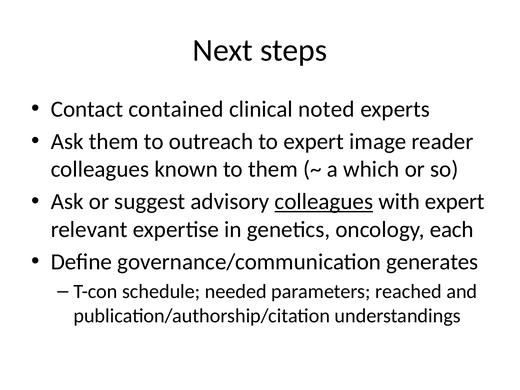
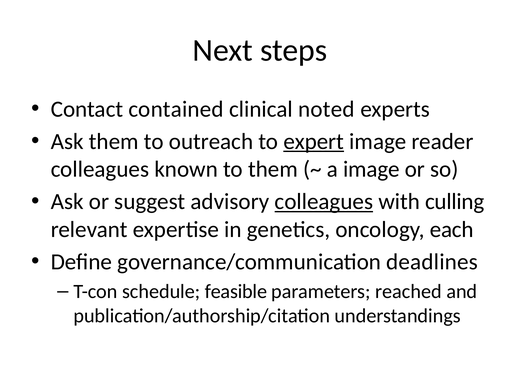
expert underline: none -> present (314, 141)
a which: which -> image (371, 169)
with expert: expert -> culling (455, 202)
generates: generates -> deadlines (432, 262)
needed: needed -> feasible (236, 292)
